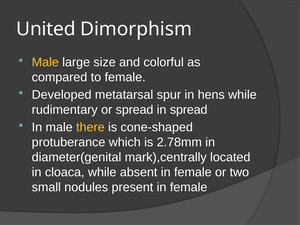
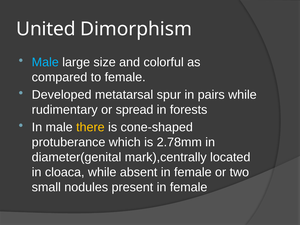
Male colour: yellow -> light blue (45, 62)
hens: hens -> pairs (211, 95)
in spread: spread -> forests (189, 110)
